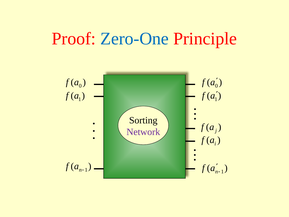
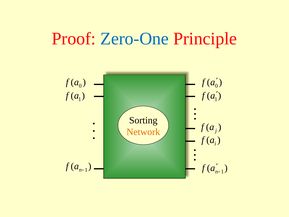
Network colour: purple -> orange (143, 132)
